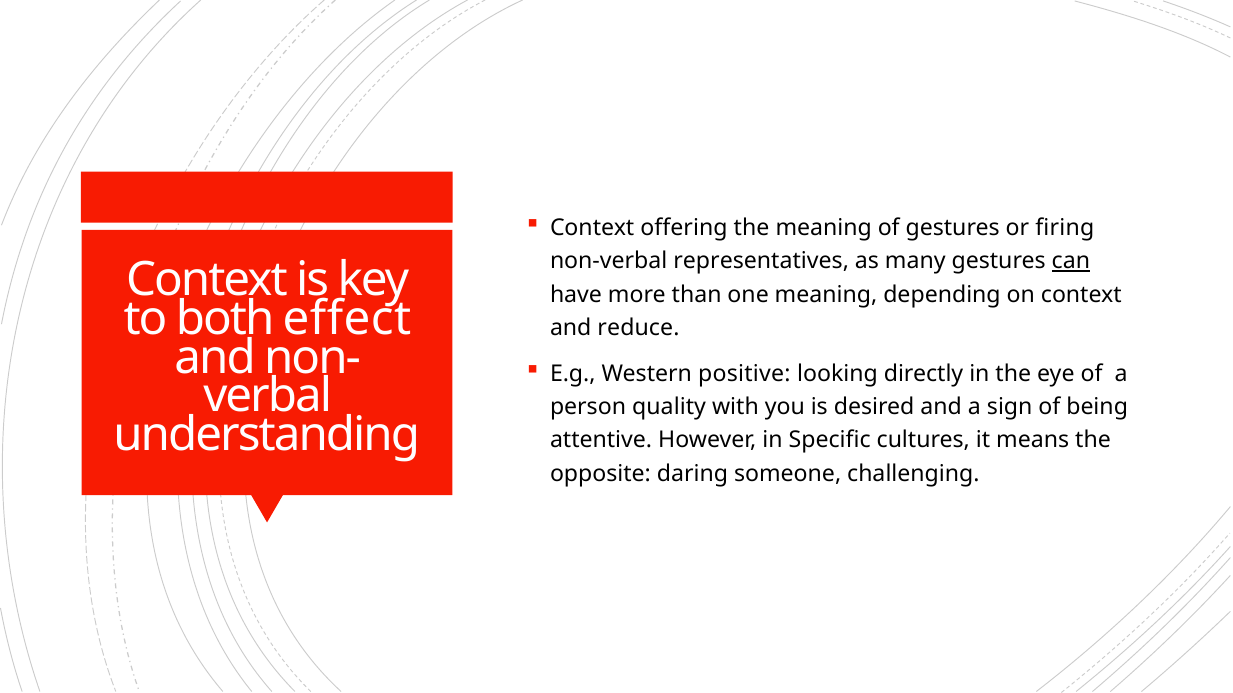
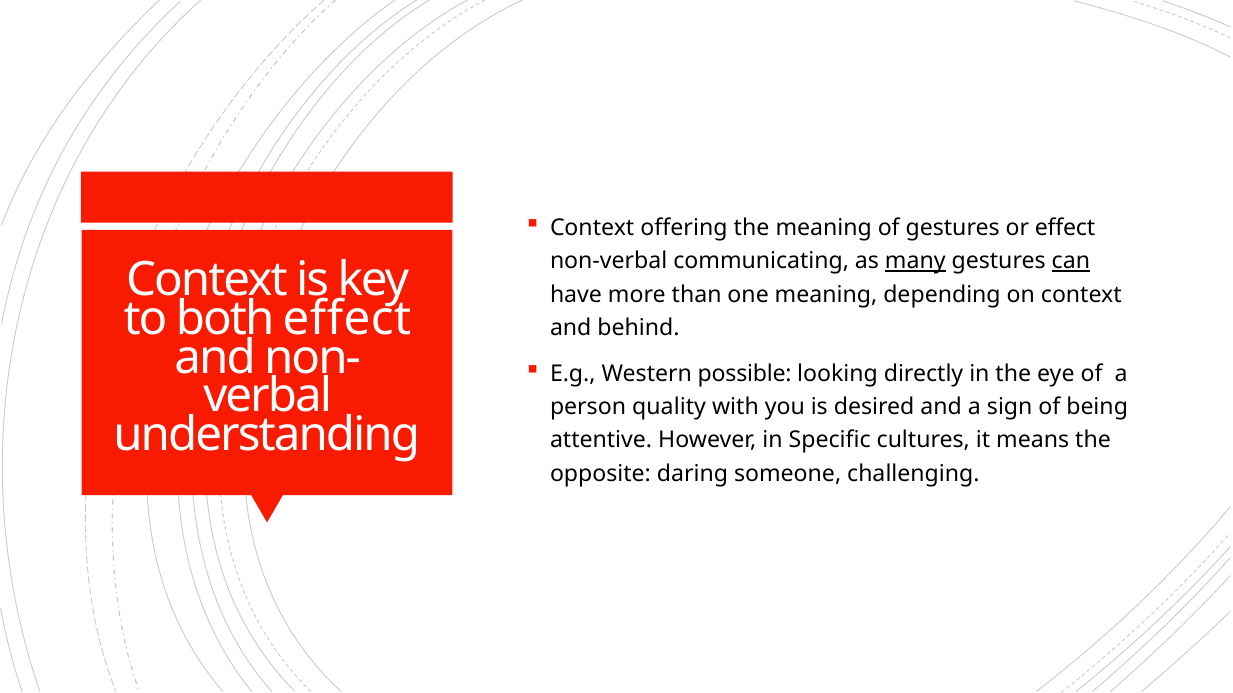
or firing: firing -> effect (1065, 228)
representatives: representatives -> communicating (761, 261)
many underline: none -> present (915, 261)
reduce: reduce -> behind (639, 328)
positive: positive -> possible (745, 374)
